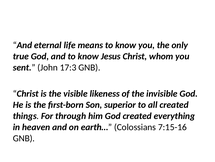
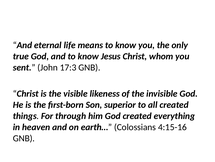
7:15-16: 7:15-16 -> 4:15-16 (172, 127)
